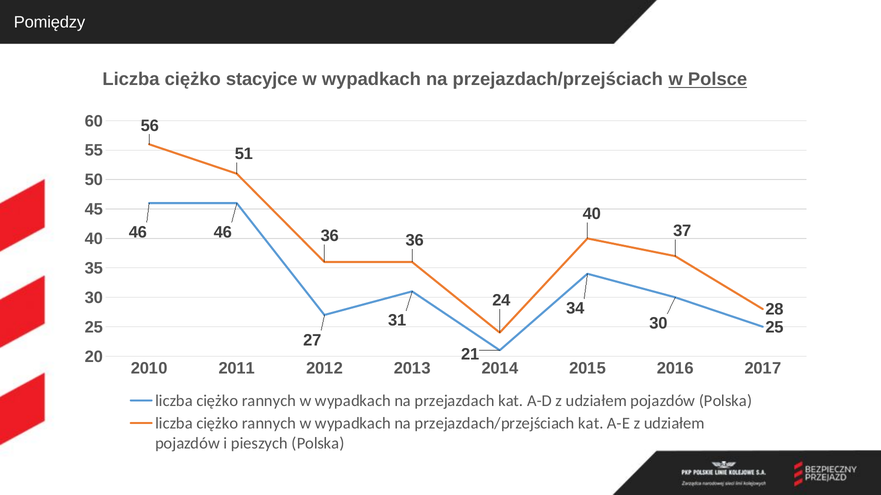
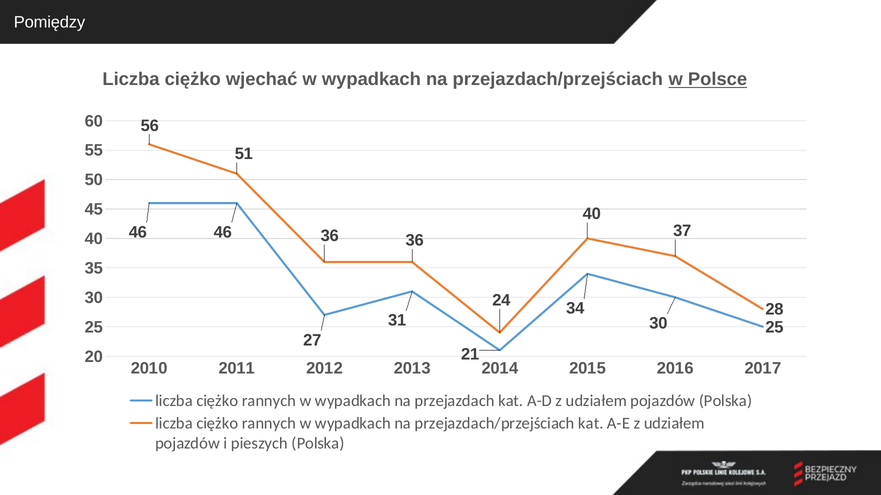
stacyjce: stacyjce -> wjechać (262, 79)
